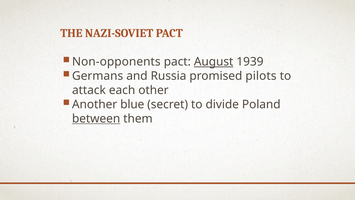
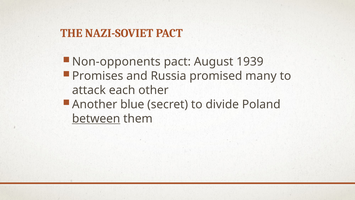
August underline: present -> none (214, 62)
Germans: Germans -> Promises (98, 76)
pilots: pilots -> many (261, 76)
